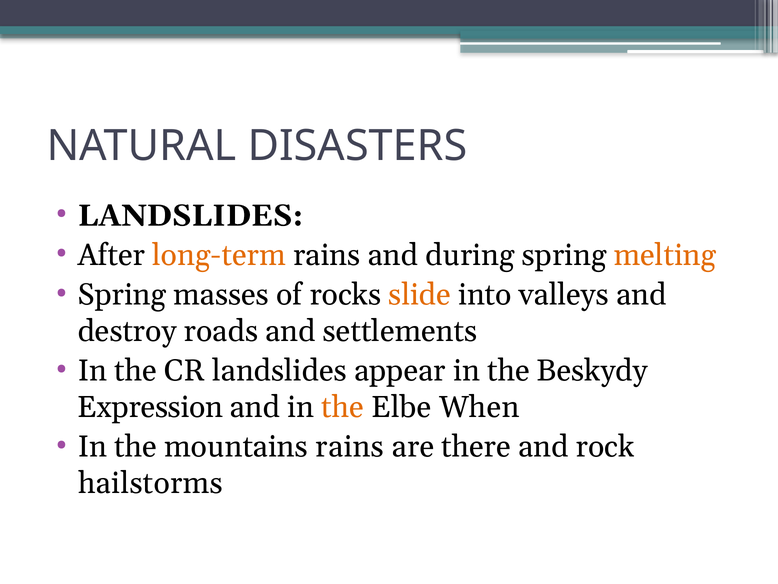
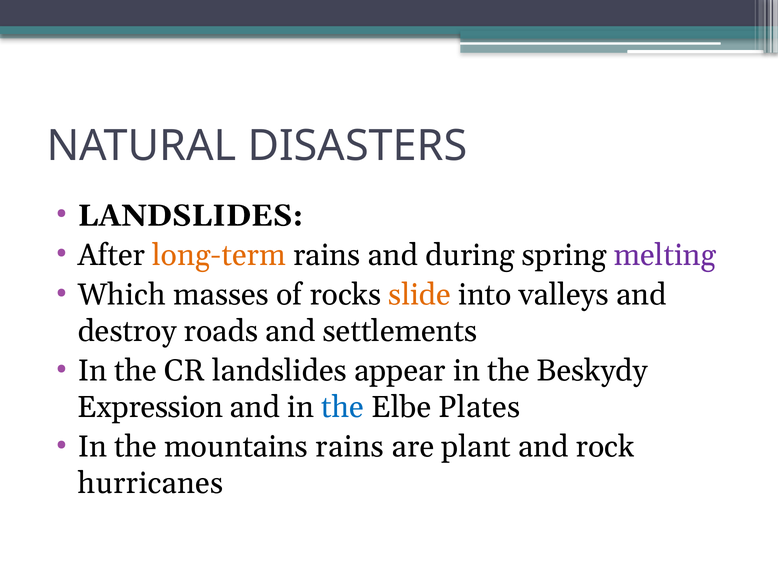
melting colour: orange -> purple (665, 255)
Spring: Spring -> Which (122, 295)
the colour: orange -> blue (343, 407)
When: When -> Plates (479, 407)
there: there -> plant (476, 446)
hailstorms: hailstorms -> hurricanes (151, 483)
